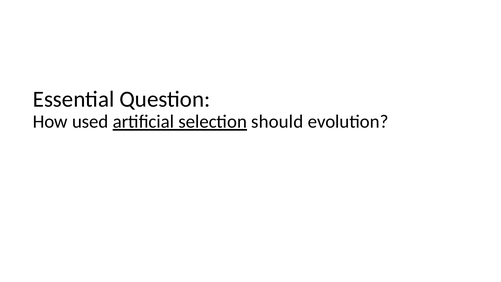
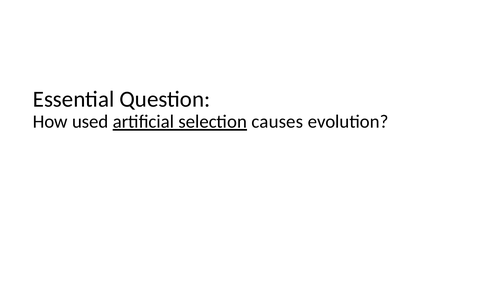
should: should -> causes (277, 122)
